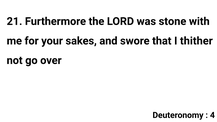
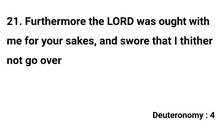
stone: stone -> ought (173, 21)
